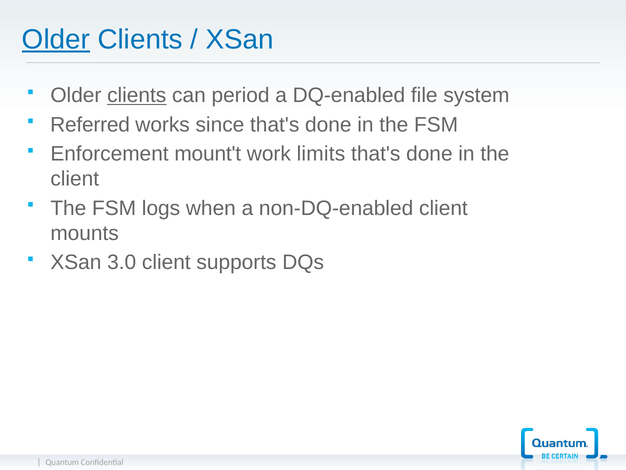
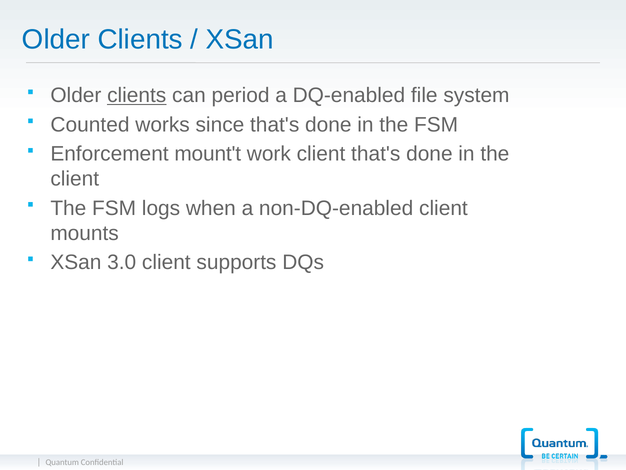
Older underline: present -> none (56, 39)
Referred: Referred -> Counted (90, 125)
work limits: limits -> client (321, 154)
